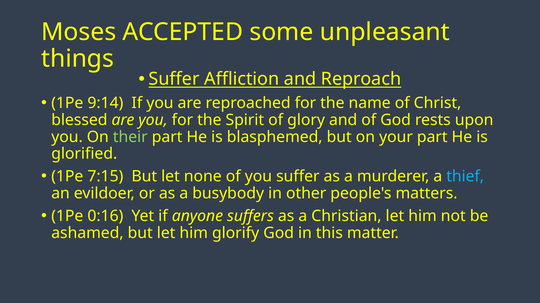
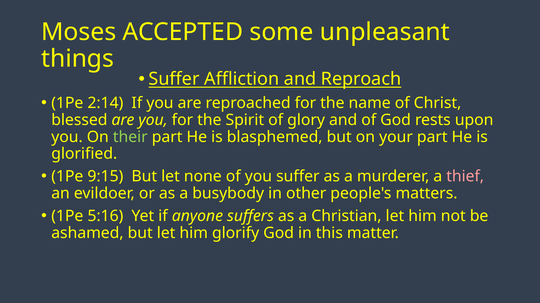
9:14: 9:14 -> 2:14 (105, 103)
7:15: 7:15 -> 9:15 (105, 177)
thief colour: light blue -> pink (465, 177)
0:16: 0:16 -> 5:16 (105, 216)
